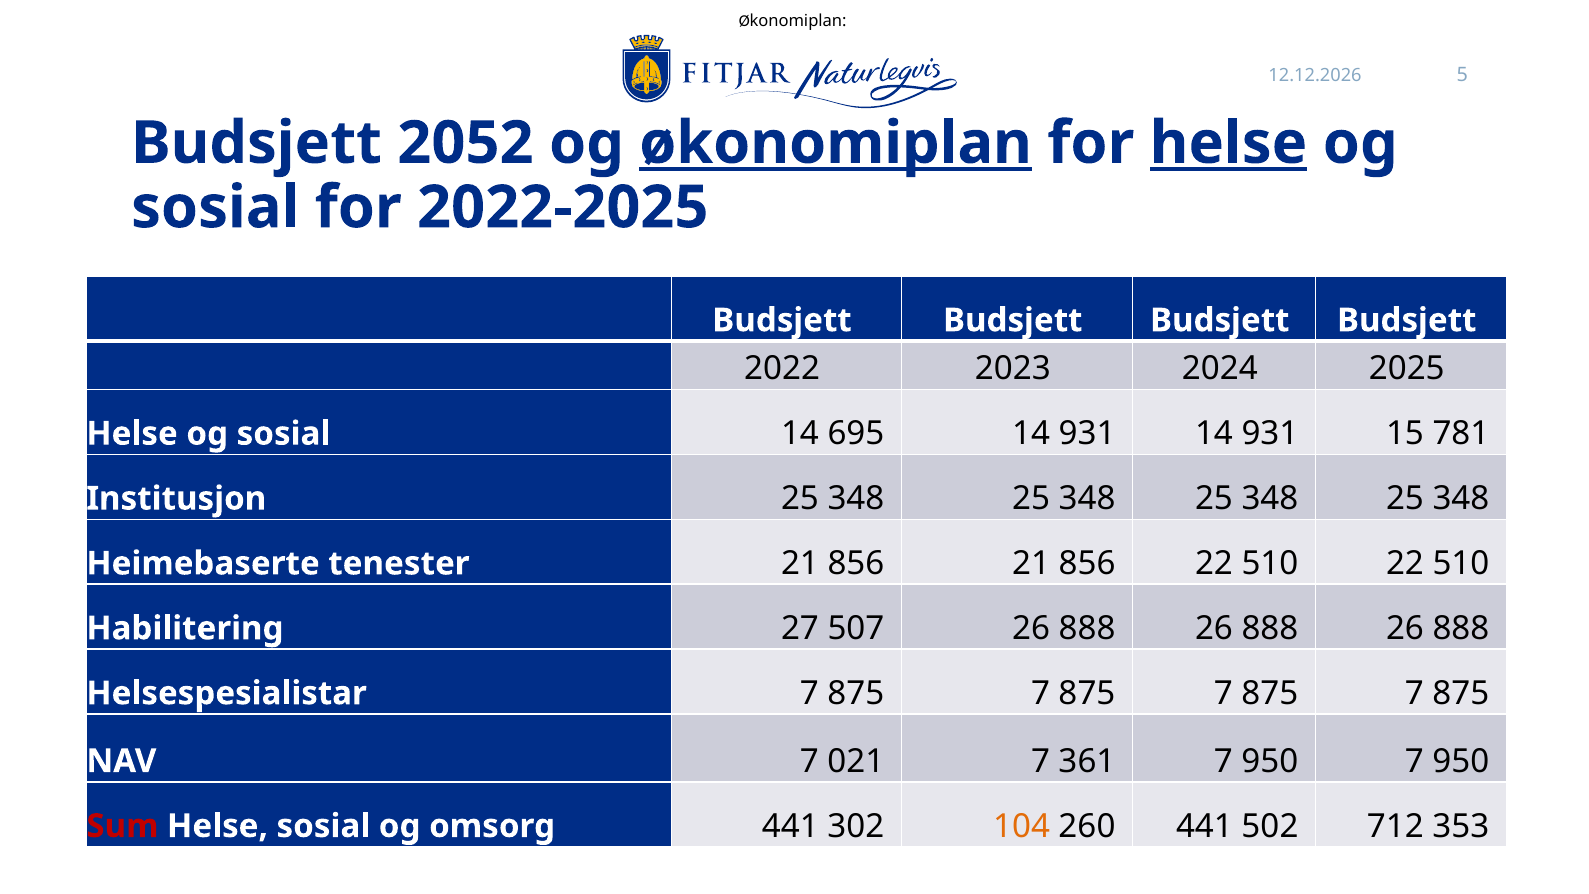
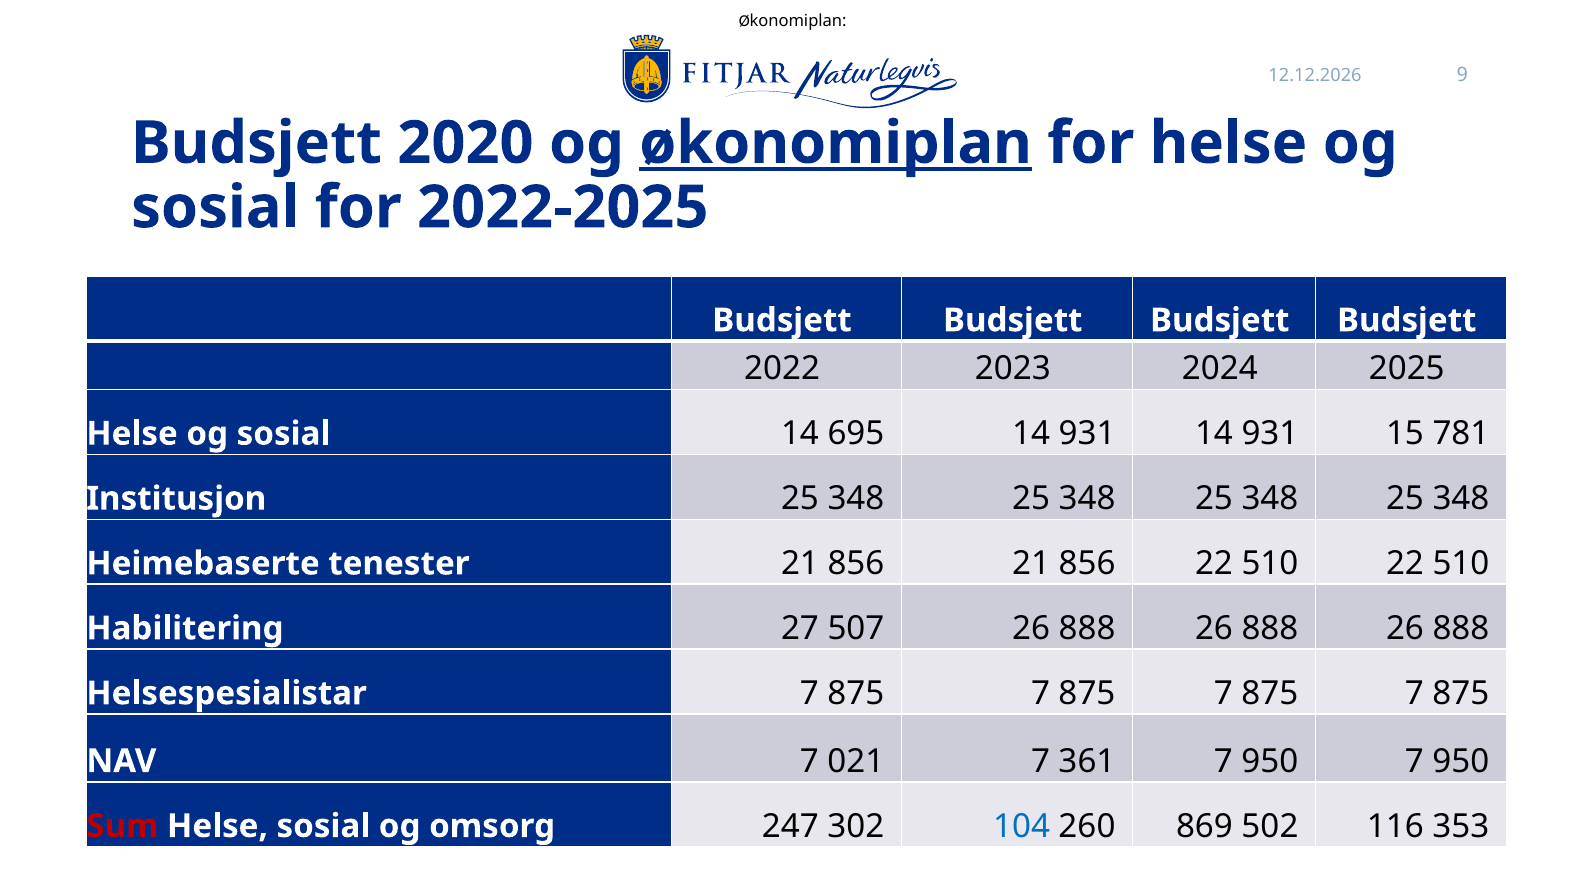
5: 5 -> 9 (1462, 75)
2052: 2052 -> 2020 (465, 143)
helse underline: present -> none (1228, 143)
omsorg 441: 441 -> 247 (790, 826)
104 colour: orange -> blue (1022, 826)
260 441: 441 -> 869 (1204, 826)
712: 712 -> 116 (1395, 826)
